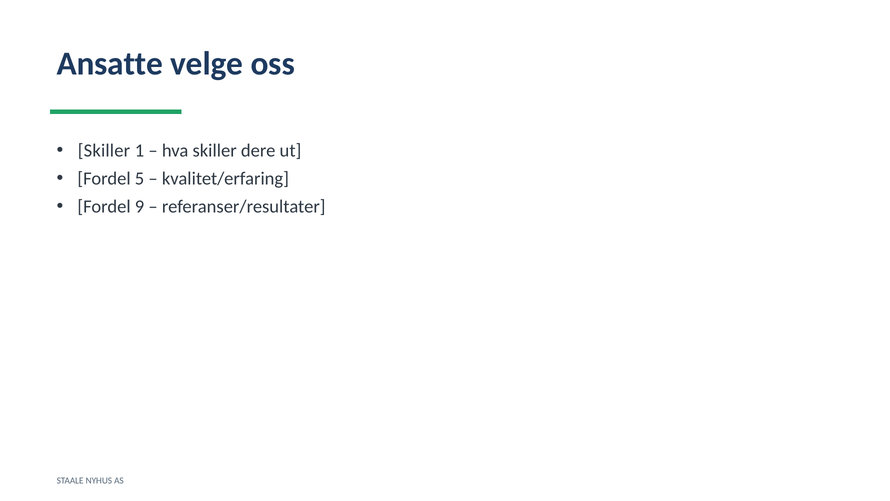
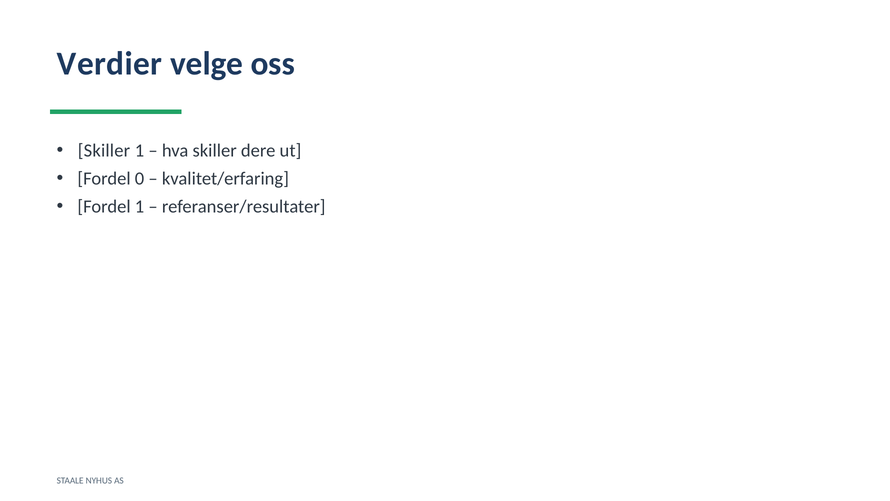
Ansatte: Ansatte -> Verdier (109, 64)
5: 5 -> 0 (140, 179)
Fordel 9: 9 -> 1 (140, 206)
